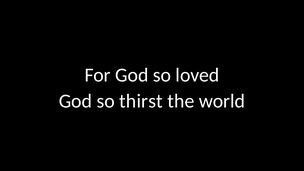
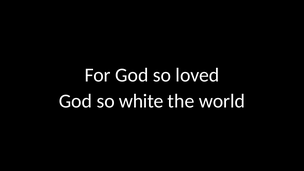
thirst: thirst -> white (141, 101)
